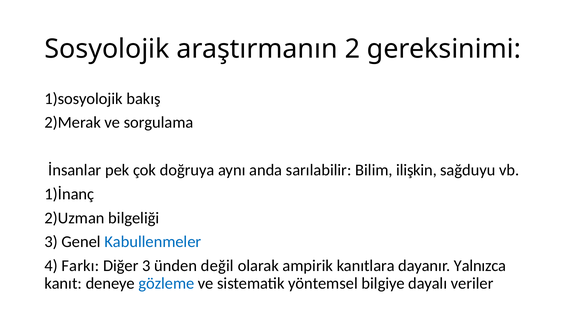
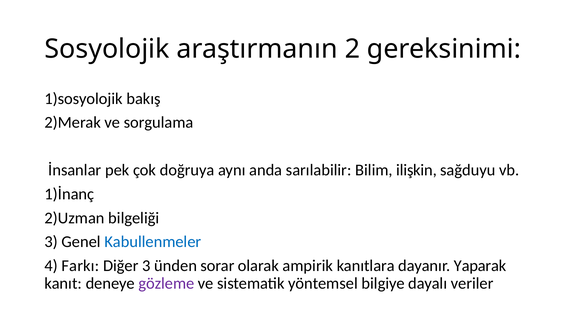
değil: değil -> sorar (218, 266)
Yalnızca: Yalnızca -> Yaparak (480, 266)
gözleme colour: blue -> purple (166, 284)
